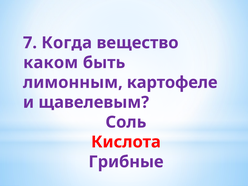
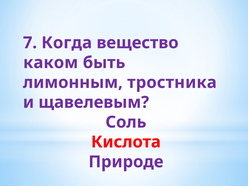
картофеле: картофеле -> тростника (172, 82)
Грибные: Грибные -> Природе (126, 162)
